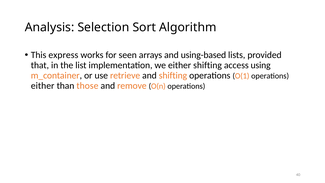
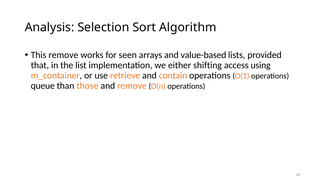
This express: express -> remove (63, 55)
using-based: using-based -> value-based (203, 55)
and shifting: shifting -> contain (173, 75)
either: either -> queue (43, 86)
